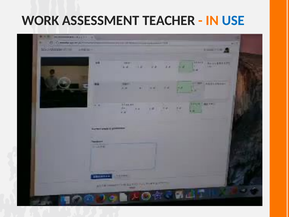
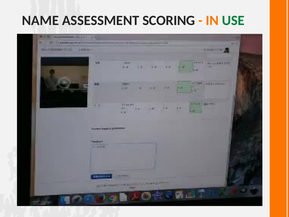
WORK: WORK -> NAME (40, 20)
TEACHER: TEACHER -> SCORING (169, 20)
USE colour: blue -> green (233, 20)
